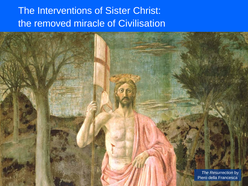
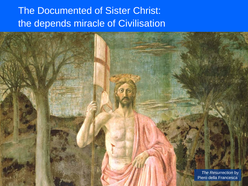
Interventions: Interventions -> Documented (65, 11)
removed: removed -> depends (53, 23)
